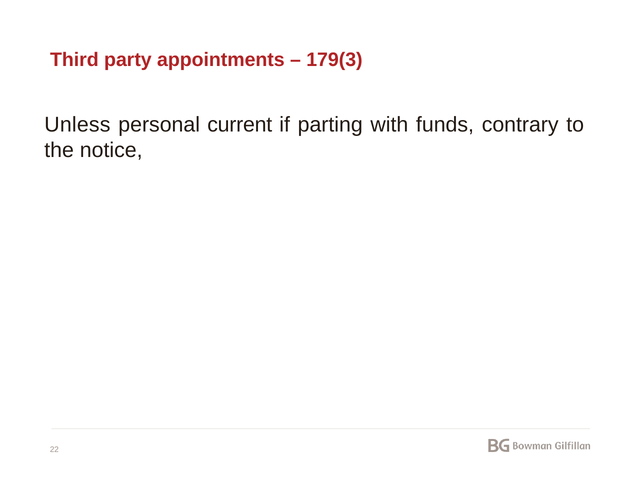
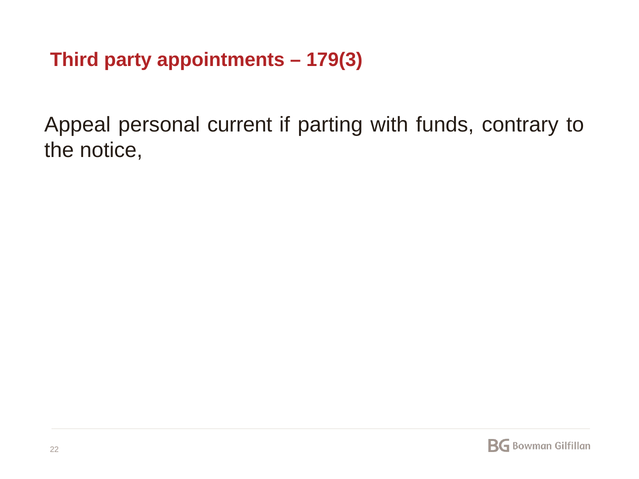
Unless: Unless -> Appeal (77, 125)
